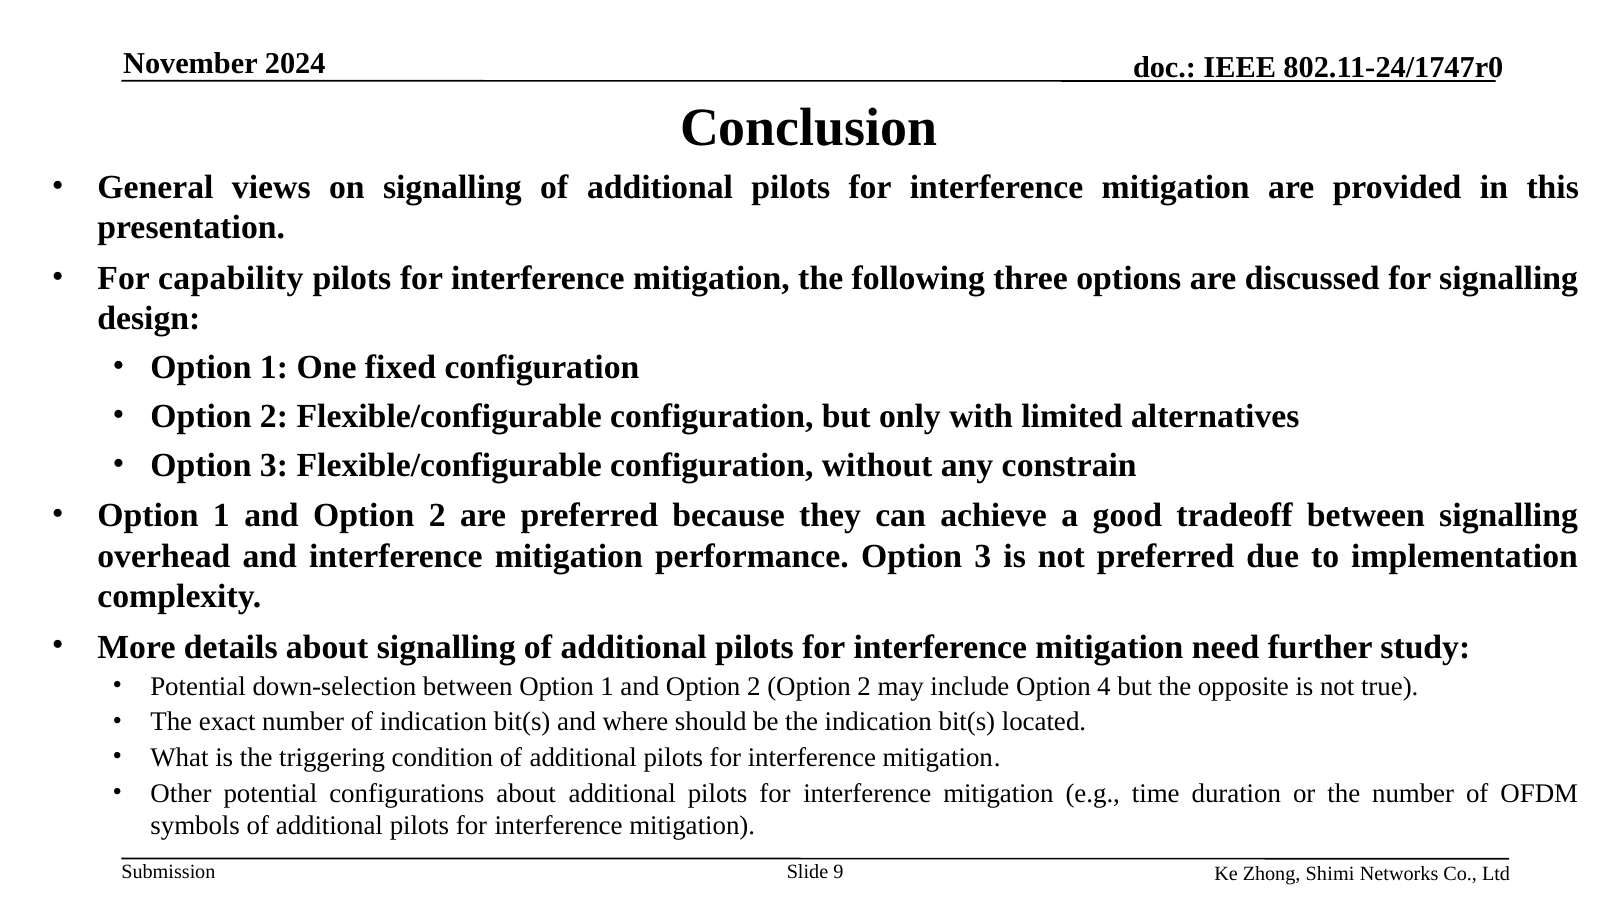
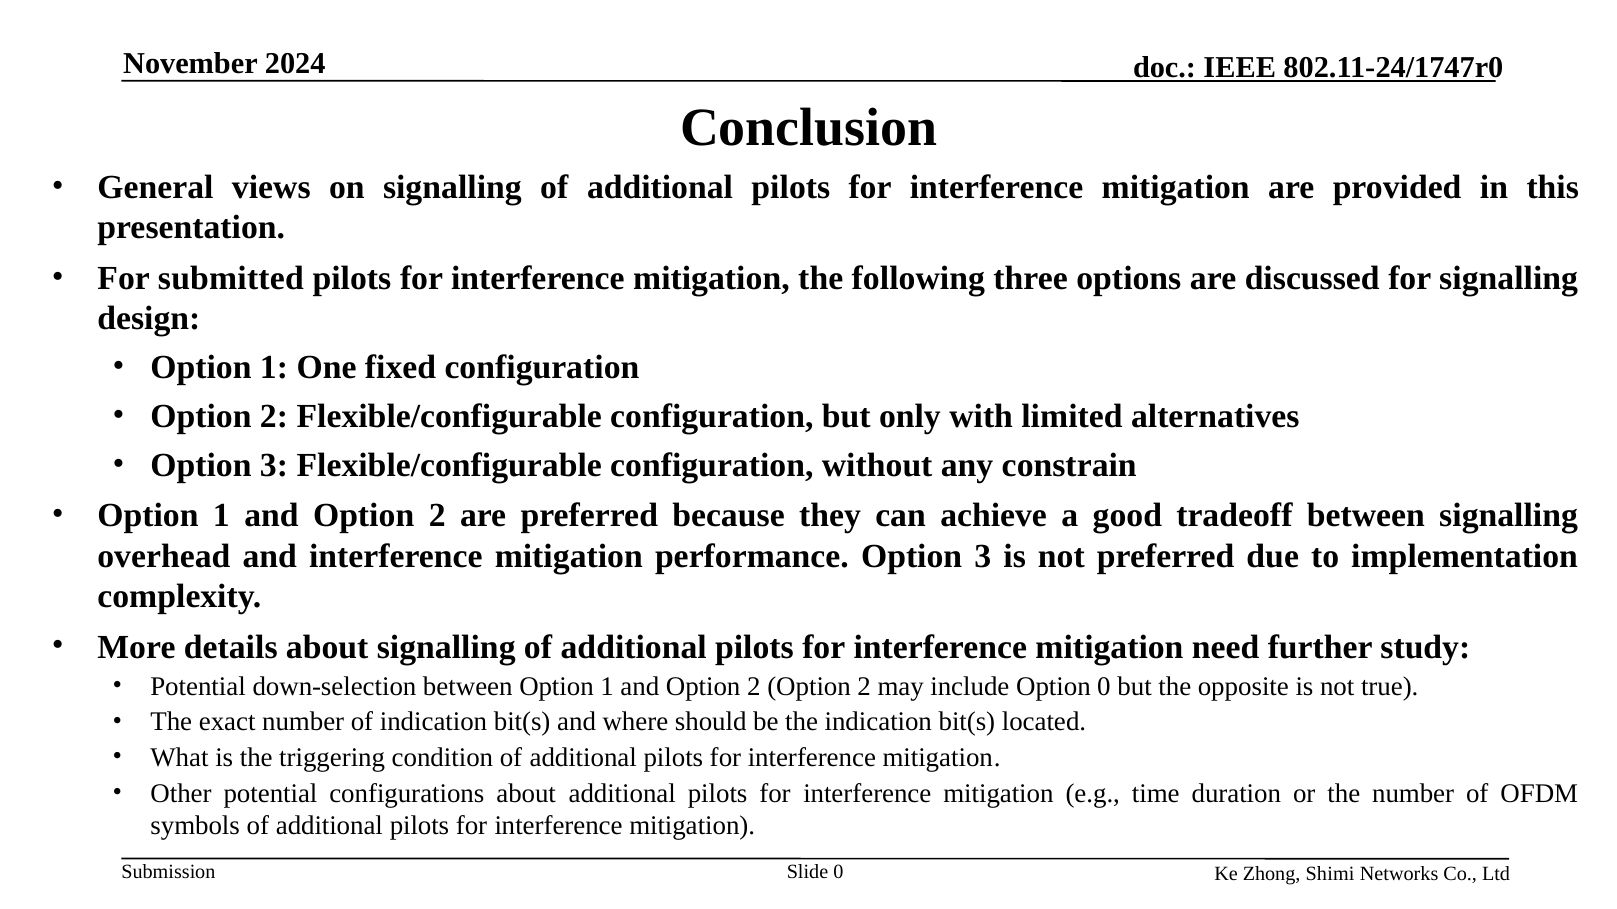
capability: capability -> submitted (231, 278)
Option 4: 4 -> 0 (1104, 687)
Slide 9: 9 -> 0 (838, 872)
